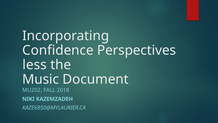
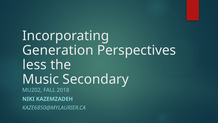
Confidence: Confidence -> Generation (58, 50)
Document: Document -> Secondary (96, 79)
